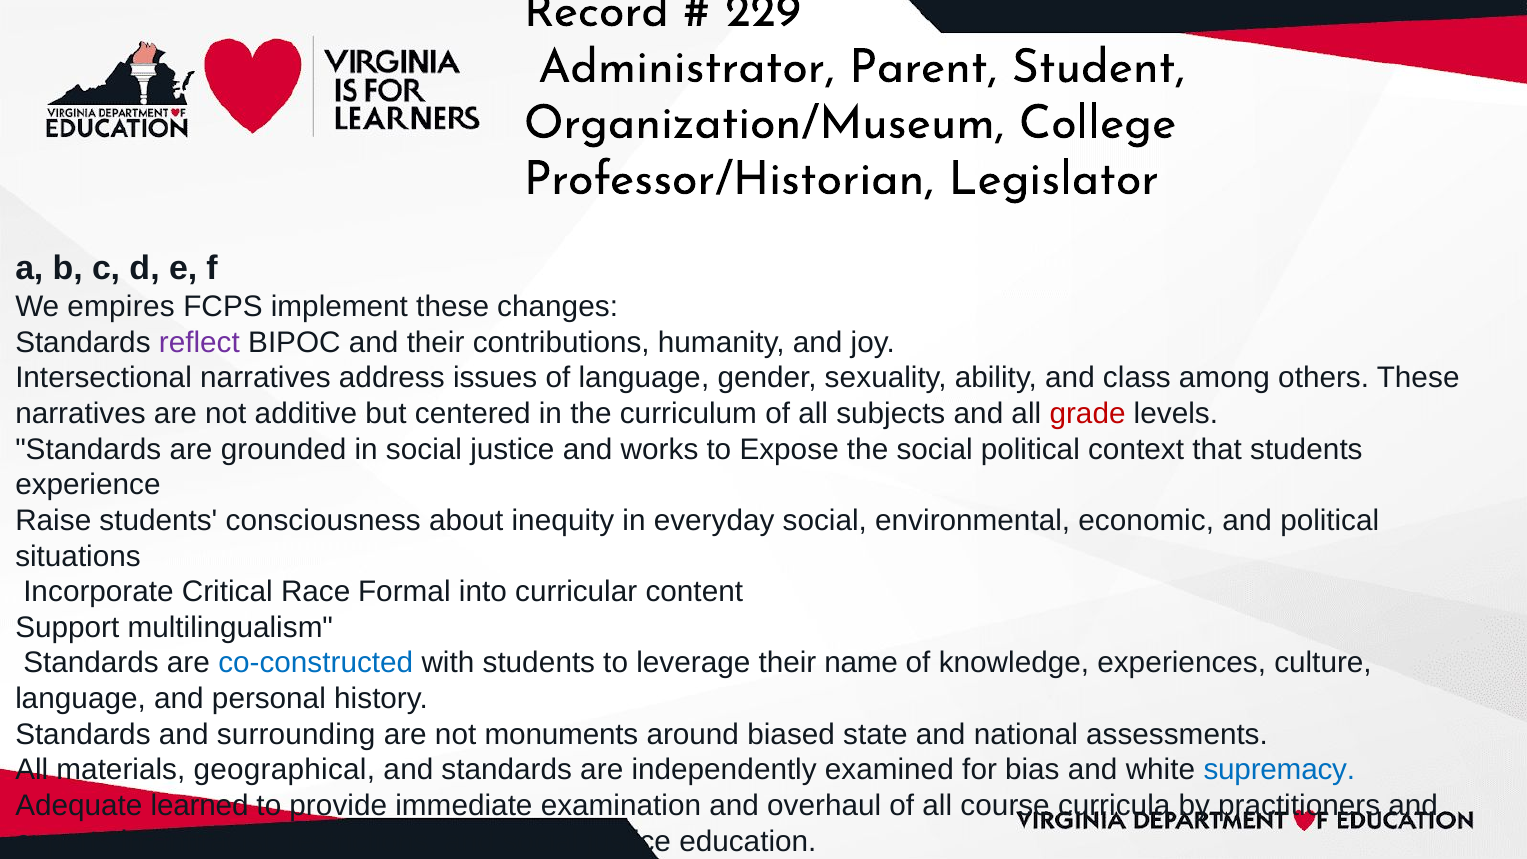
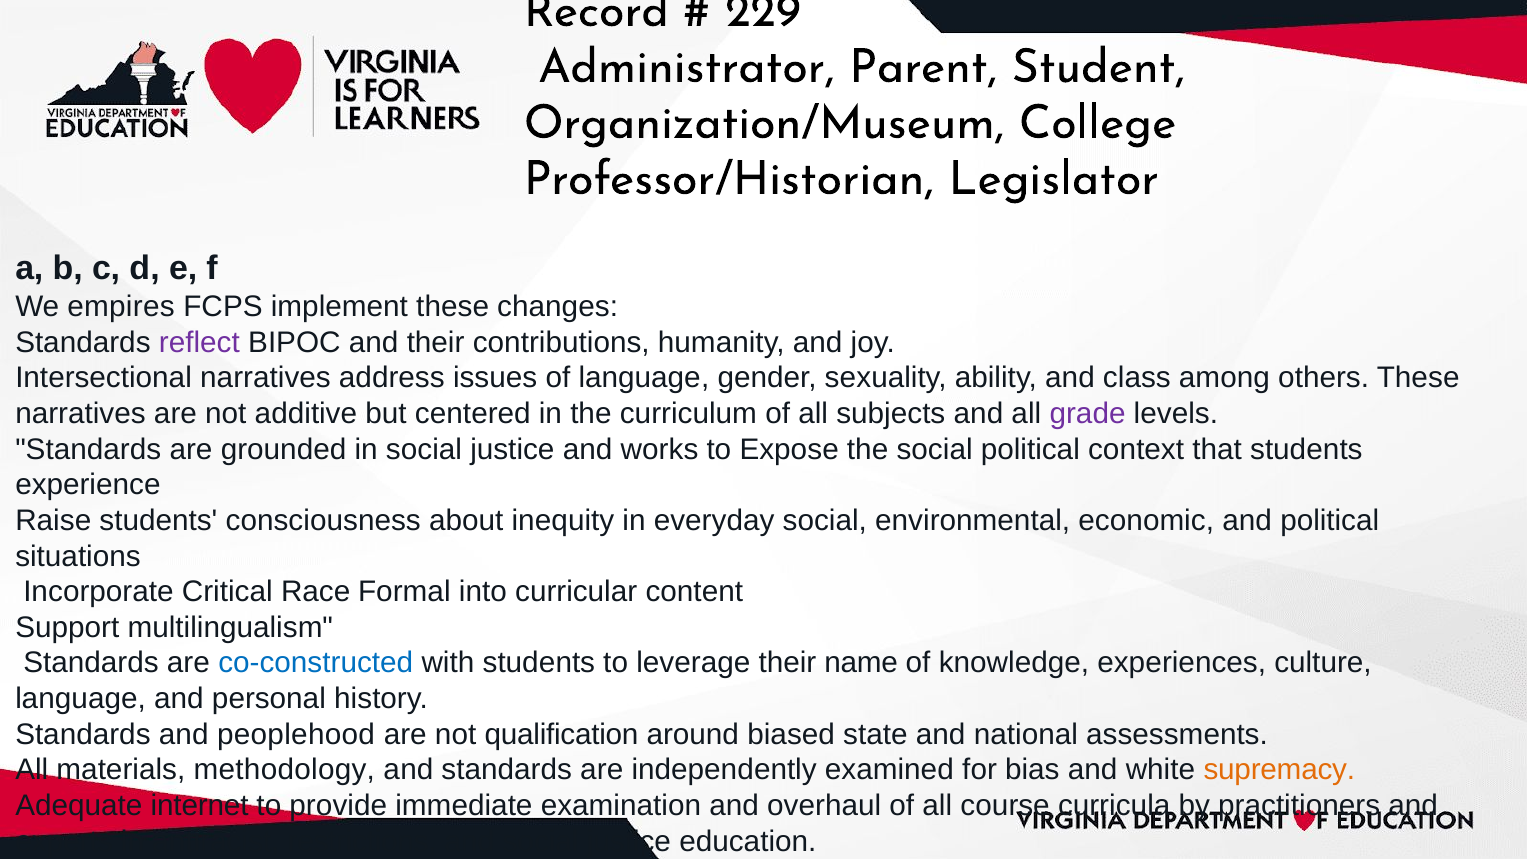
grade colour: red -> purple (1088, 414)
surrounding: surrounding -> peoplehood (296, 734)
monuments: monuments -> qualification (562, 734)
geographical: geographical -> methodology (284, 770)
supremacy colour: blue -> orange (1279, 770)
learned: learned -> internet (200, 806)
